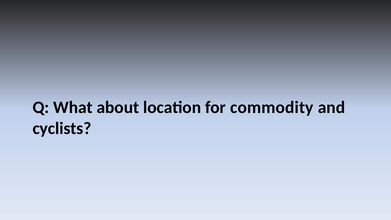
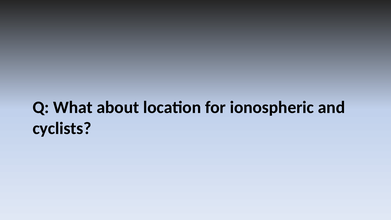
commodity: commodity -> ionospheric (272, 107)
